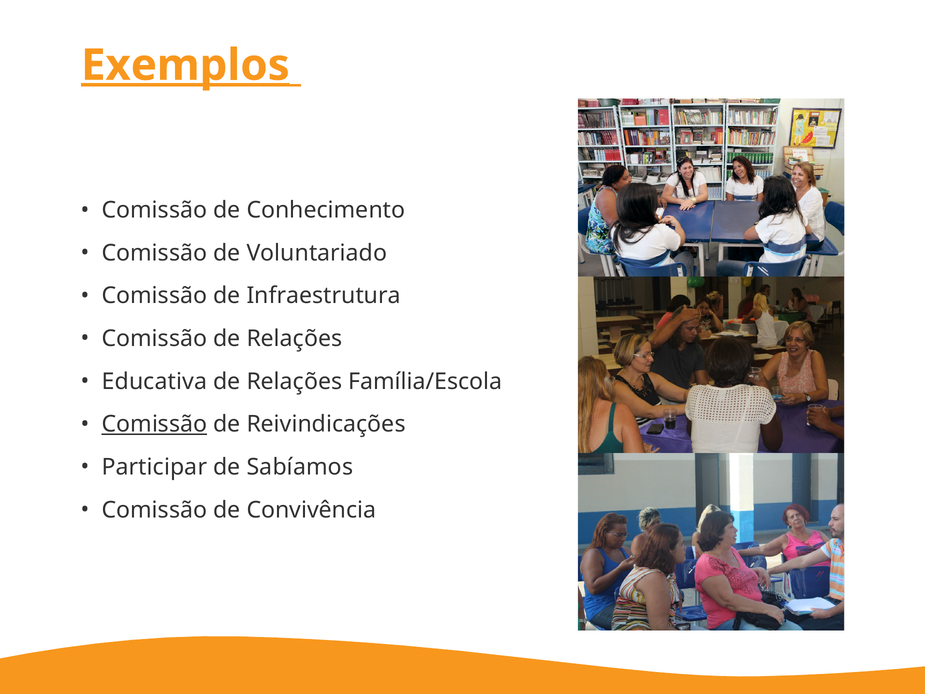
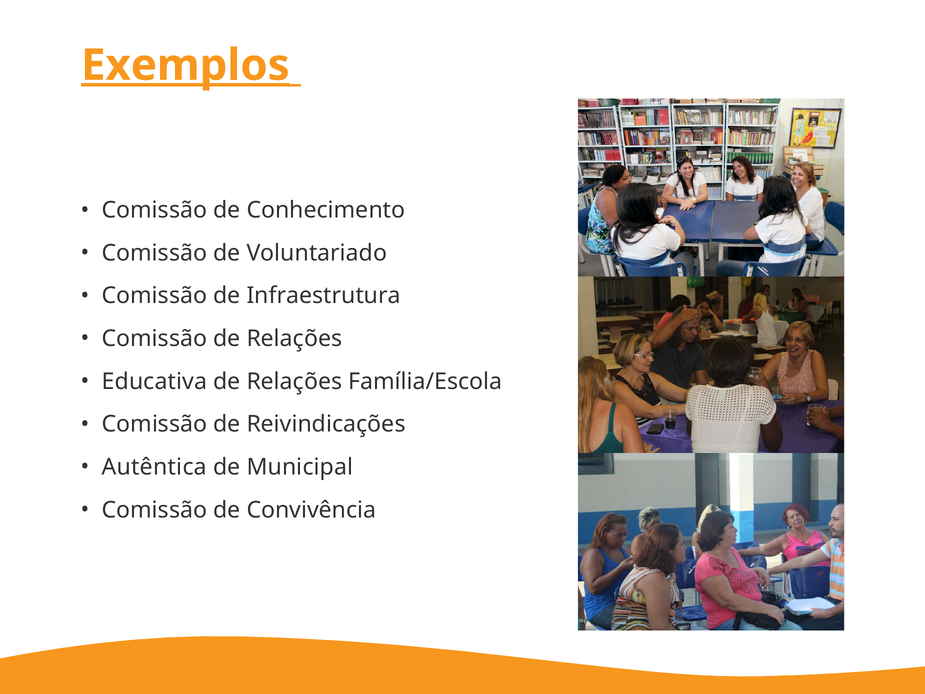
Comissão underline: present -> none (154, 424)
Participar: Participar -> Autêntica (154, 467)
Sabíamos: Sabíamos -> Municipal (300, 467)
